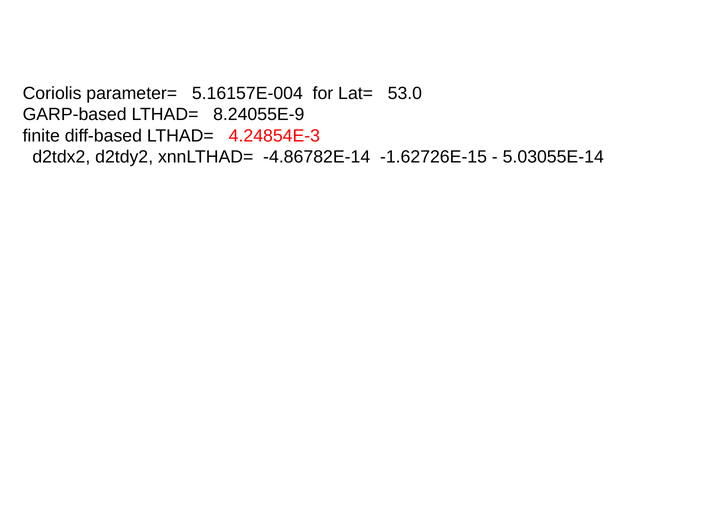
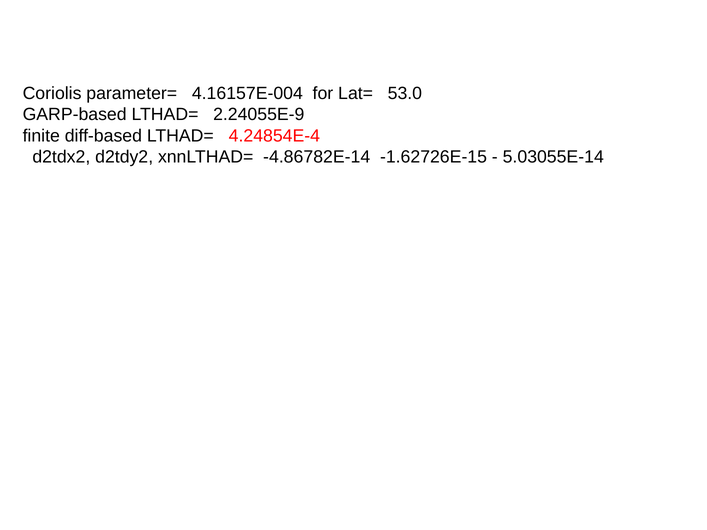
5.16157E-004: 5.16157E-004 -> 4.16157E-004 (247, 93)
8.24055E-9: 8.24055E-9 -> 2.24055E-9 (259, 115)
4.24854E-3: 4.24854E-3 -> 4.24854E-4 (274, 136)
